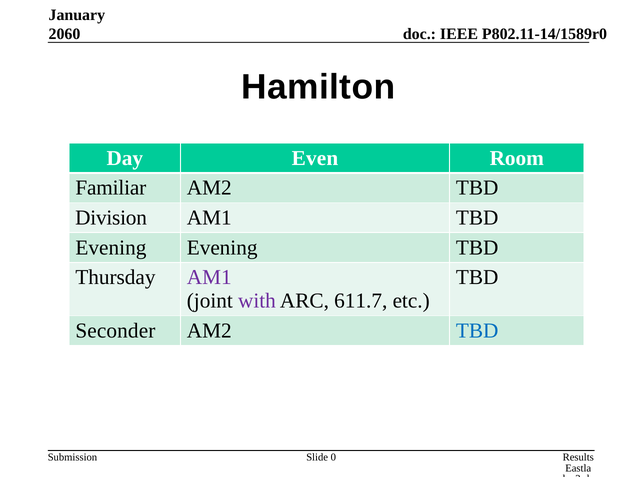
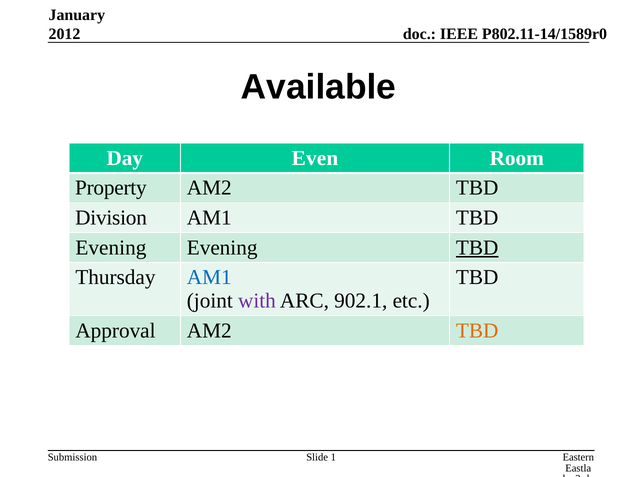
2060: 2060 -> 2012 (64, 34)
Hamilton: Hamilton -> Available (318, 87)
Familiar: Familiar -> Property (111, 188)
TBD underline: none -> present (477, 248)
AM1 colour: purple -> blue (209, 278)
611.7: 611.7 -> 902.1 (361, 301)
Seconder: Seconder -> Approval (115, 331)
TBD colour: blue -> orange (477, 331)
Results: Results -> Eastern (578, 458)
0: 0 -> 1 (333, 458)
